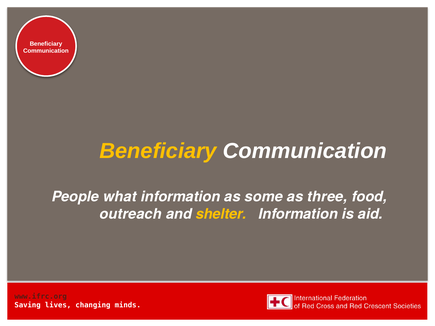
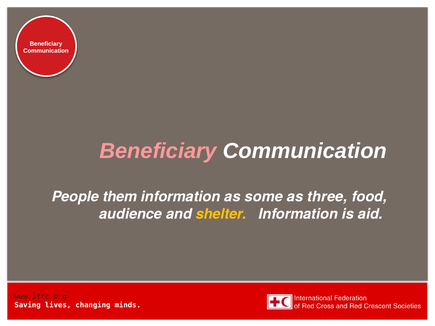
Beneficiary colour: yellow -> pink (158, 151)
what: what -> them (120, 197)
outreach: outreach -> audience (131, 214)
